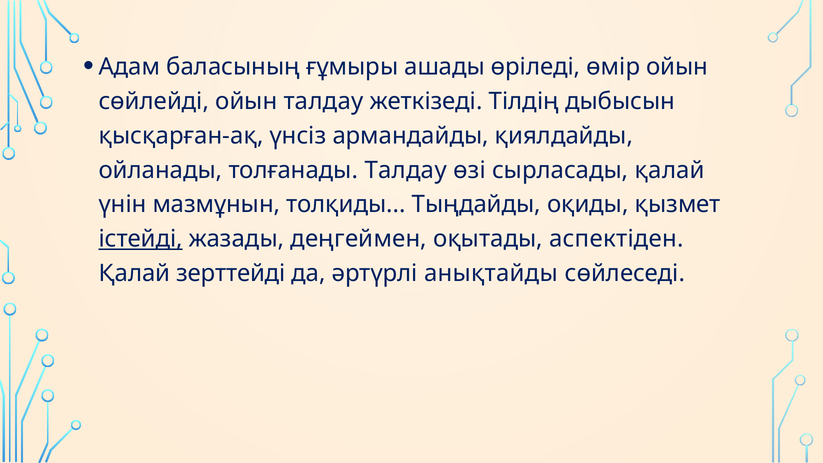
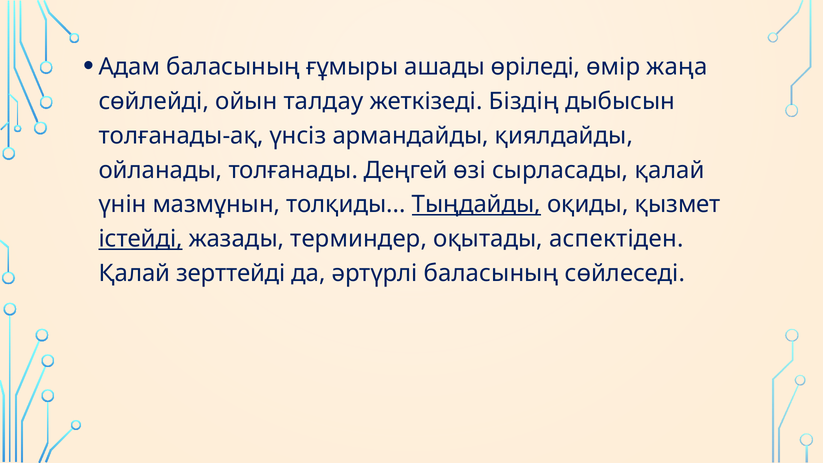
өмір ойын: ойын -> жаңа (677, 67)
Тілдің: Тілдің -> Біздің (524, 101)
қысқарған-ақ: қысқарған-ақ -> толғанады-ақ (181, 136)
толғанады Талдау: Талдау -> Деңгей (406, 170)
Тыңдайды underline: none -> present (476, 205)
деңгеймен: деңгеймен -> терминдер (359, 239)
әртүрлі анықтайды: анықтайды -> баласының (491, 274)
